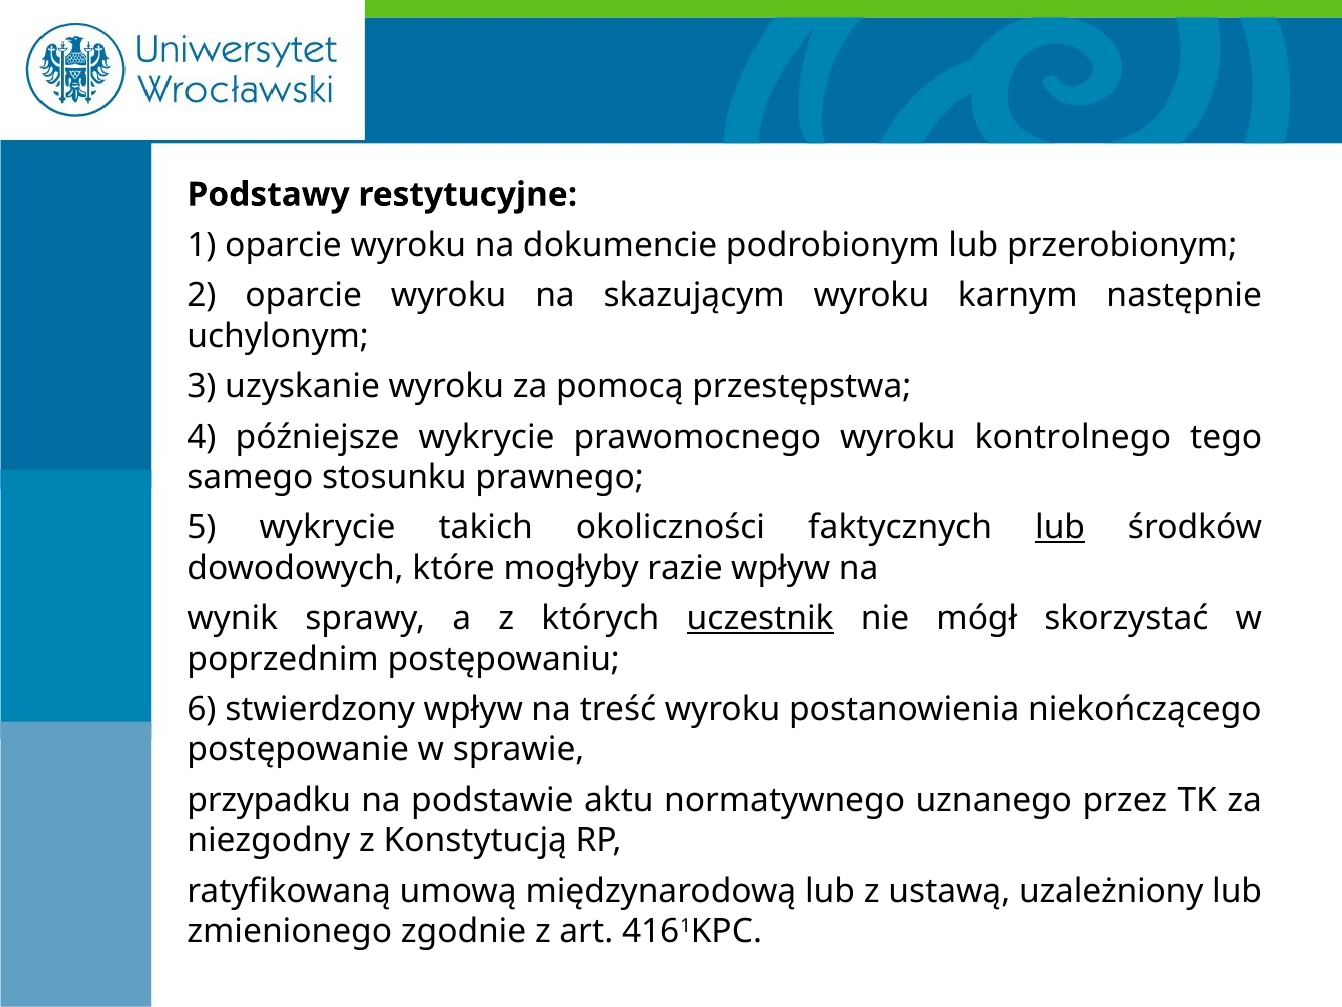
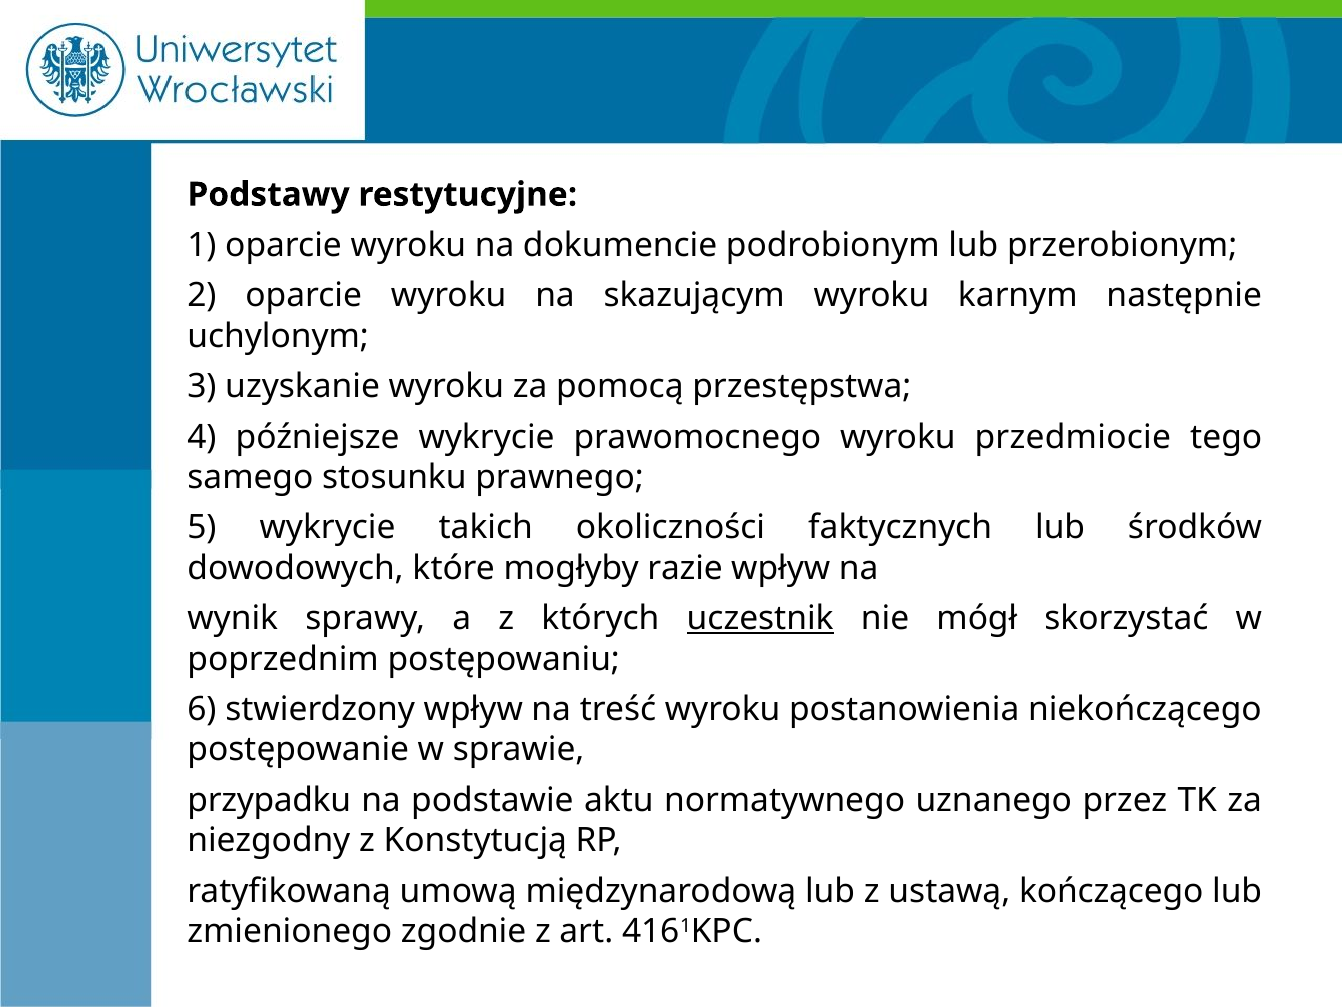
kontrolnego: kontrolnego -> przedmiocie (1073, 437)
lub underline: present -> none (1060, 528)
uzależniony: uzależniony -> kończącego (1111, 891)
